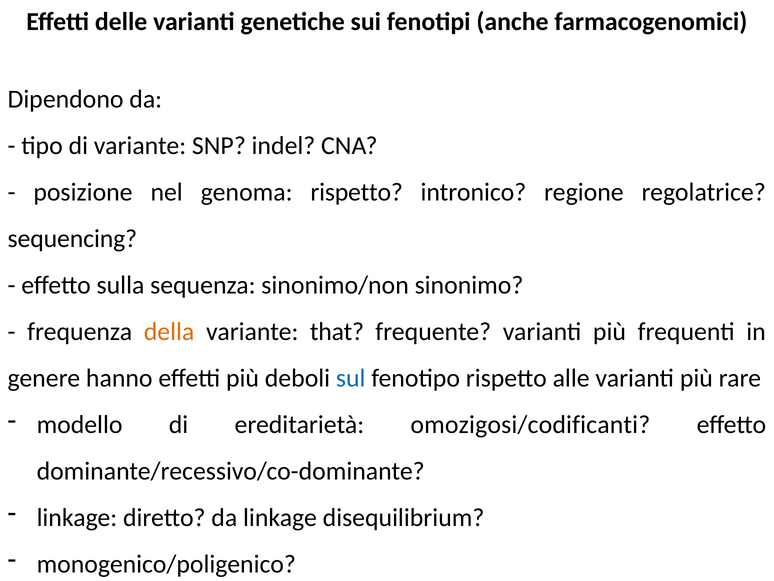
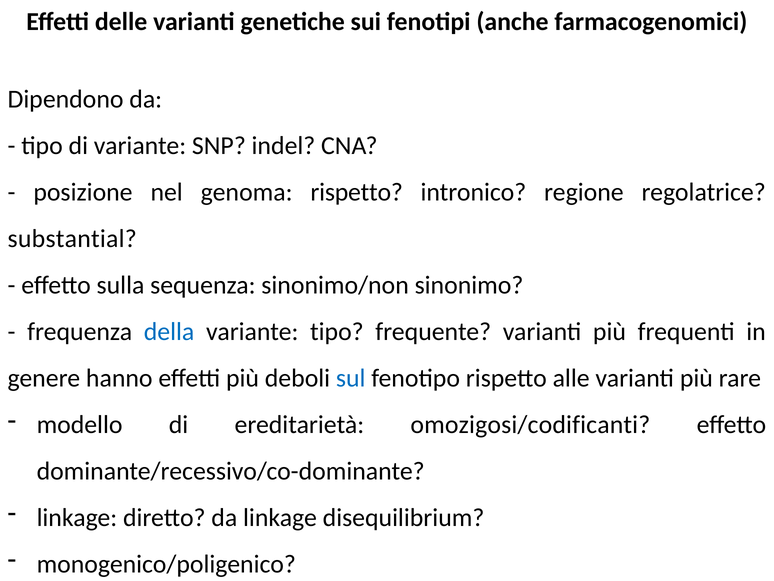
sequencing: sequencing -> substantial (72, 239)
della colour: orange -> blue (169, 331)
variante that: that -> tipo (337, 331)
